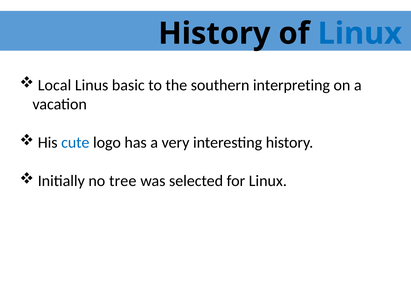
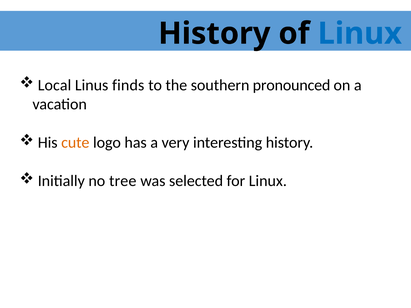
basic: basic -> finds (128, 85)
interpreting: interpreting -> pronounced (292, 85)
cute colour: blue -> orange (75, 143)
